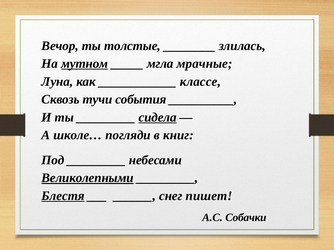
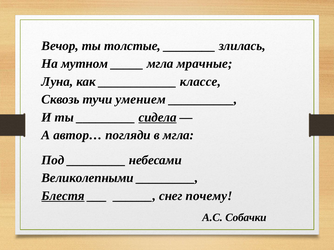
мутном underline: present -> none (85, 64)
события: события -> умением (141, 100)
школе…: школе… -> автор… (78, 135)
в книг: книг -> мгла (178, 135)
Великолепными underline: present -> none (87, 178)
пишет: пишет -> почему (209, 196)
